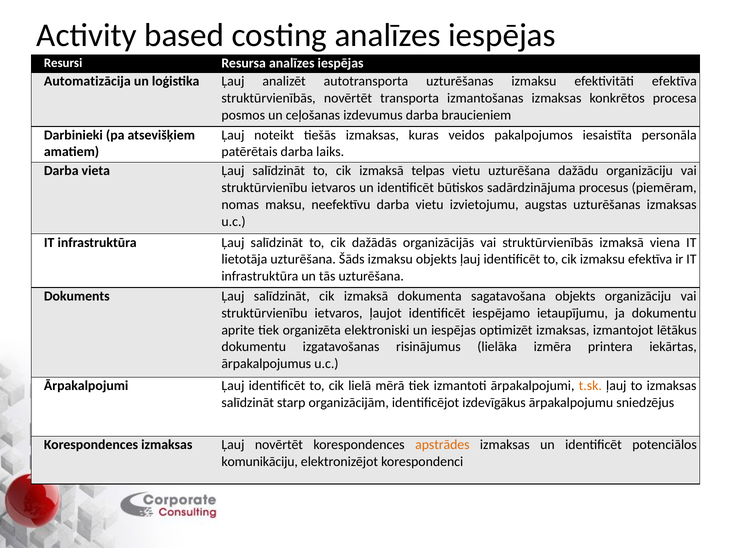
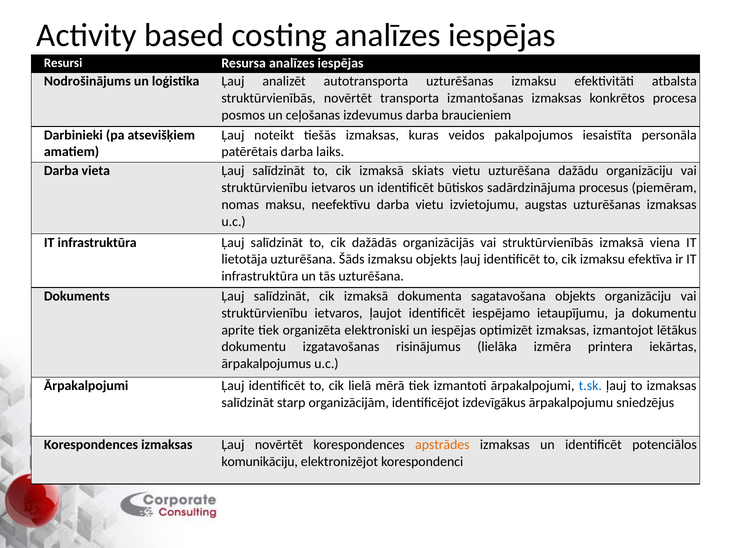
Automatizācija: Automatizācija -> Nodrošinājums (87, 81)
efektivitāti efektīva: efektīva -> atbalsta (674, 81)
telpas: telpas -> skiats (428, 171)
t.sk colour: orange -> blue (590, 386)
